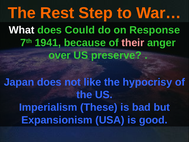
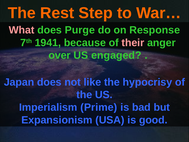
What colour: white -> pink (22, 30)
Could: Could -> Purge (80, 30)
preserve: preserve -> engaged (116, 55)
These: These -> Prime (99, 107)
